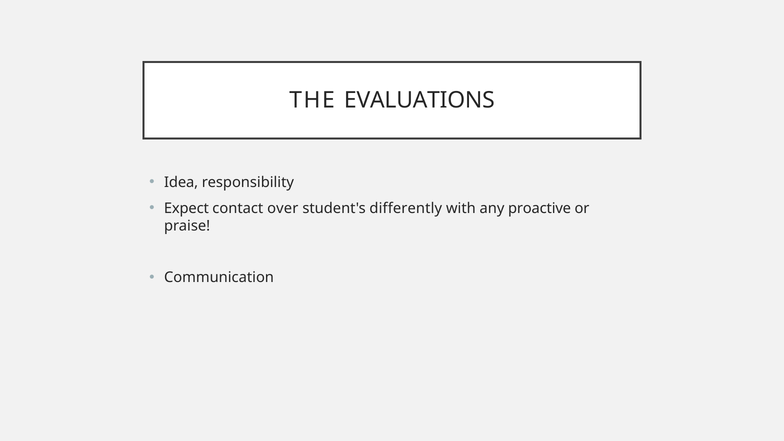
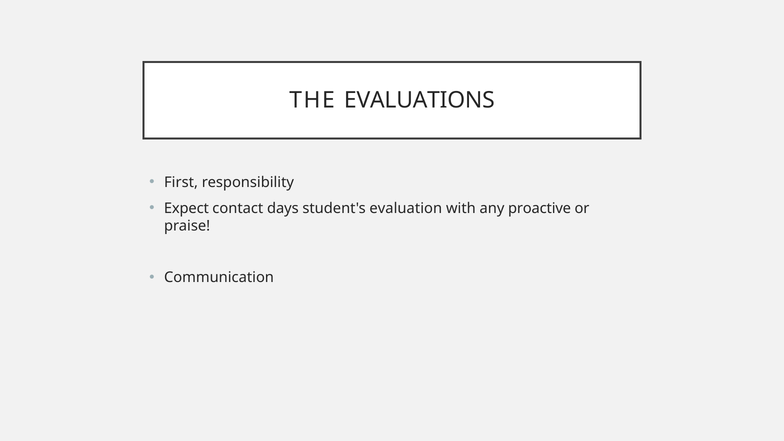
Idea: Idea -> First (181, 182)
over: over -> days (283, 208)
differently: differently -> evaluation (406, 208)
